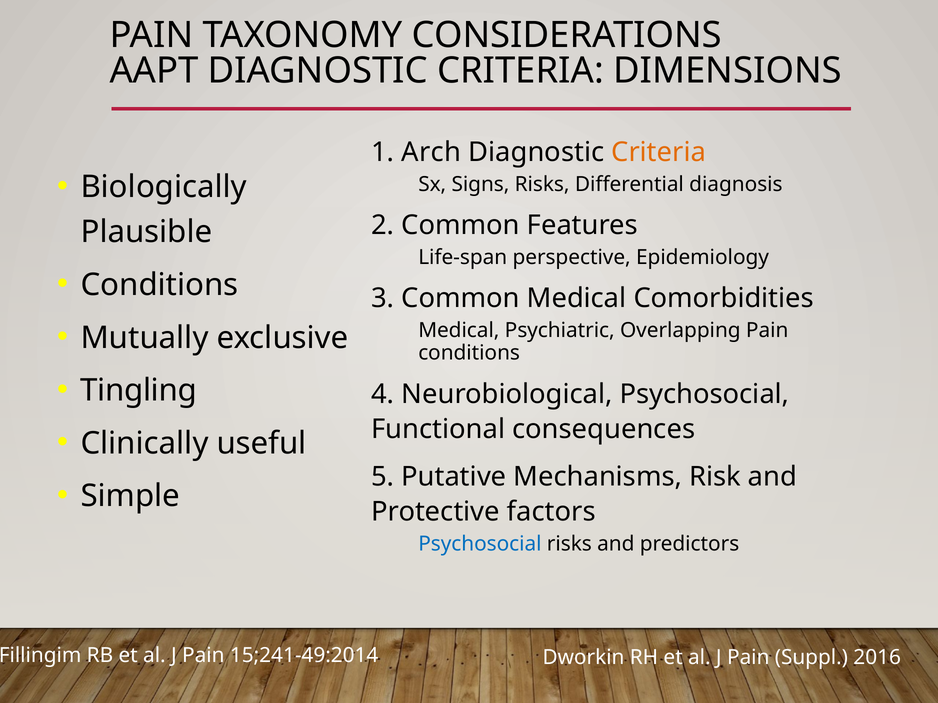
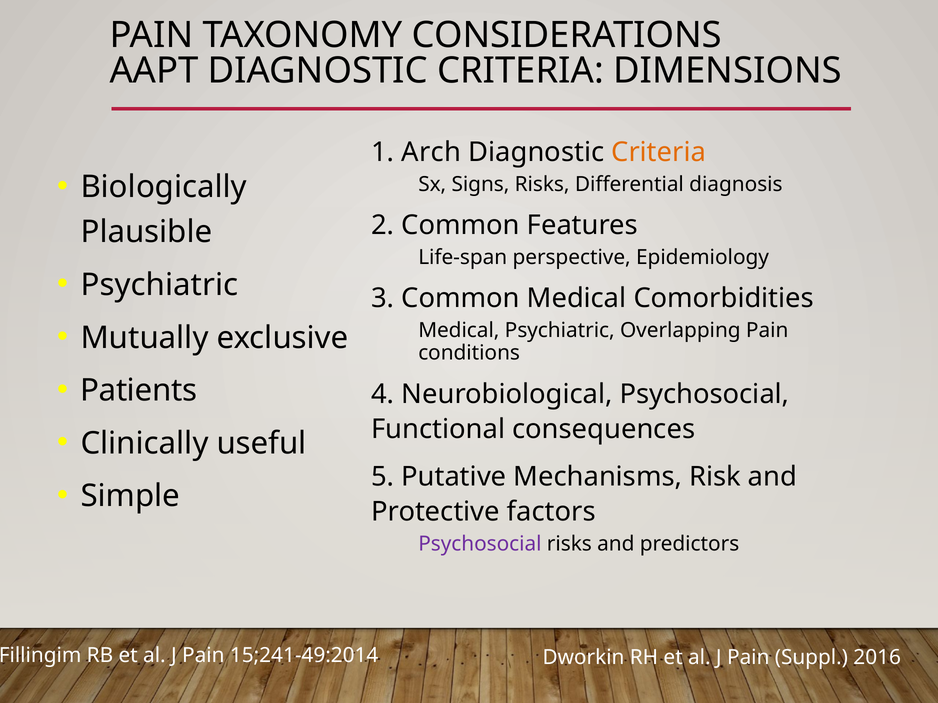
Conditions: Conditions -> Psychiatric (160, 285)
Tingling: Tingling -> Patients (139, 391)
Psychosocial colour: blue -> purple (480, 544)
